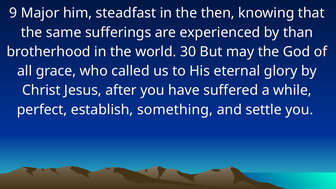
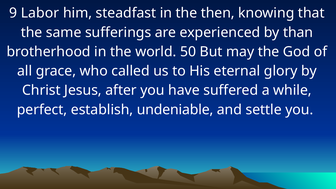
Major: Major -> Labor (40, 13)
30: 30 -> 50 (188, 52)
something: something -> undeniable (175, 110)
